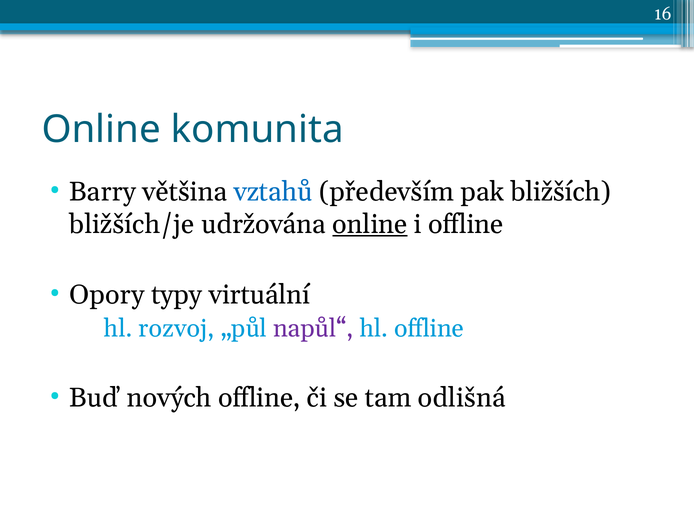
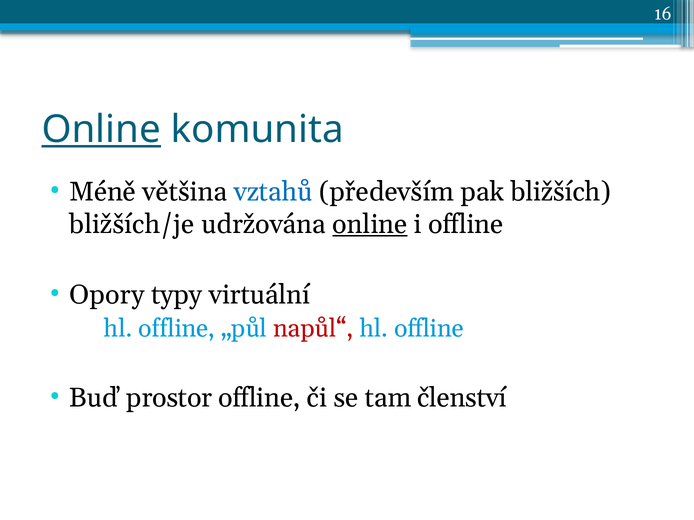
Online underline: none -> present (101, 130)
Barry: Barry -> Méně (103, 192)
rozvoj: rozvoj -> offline (177, 329)
napůl“ colour: purple -> red (313, 329)
nových: nových -> prostor (169, 398)
odlišná: odlišná -> členství (462, 398)
